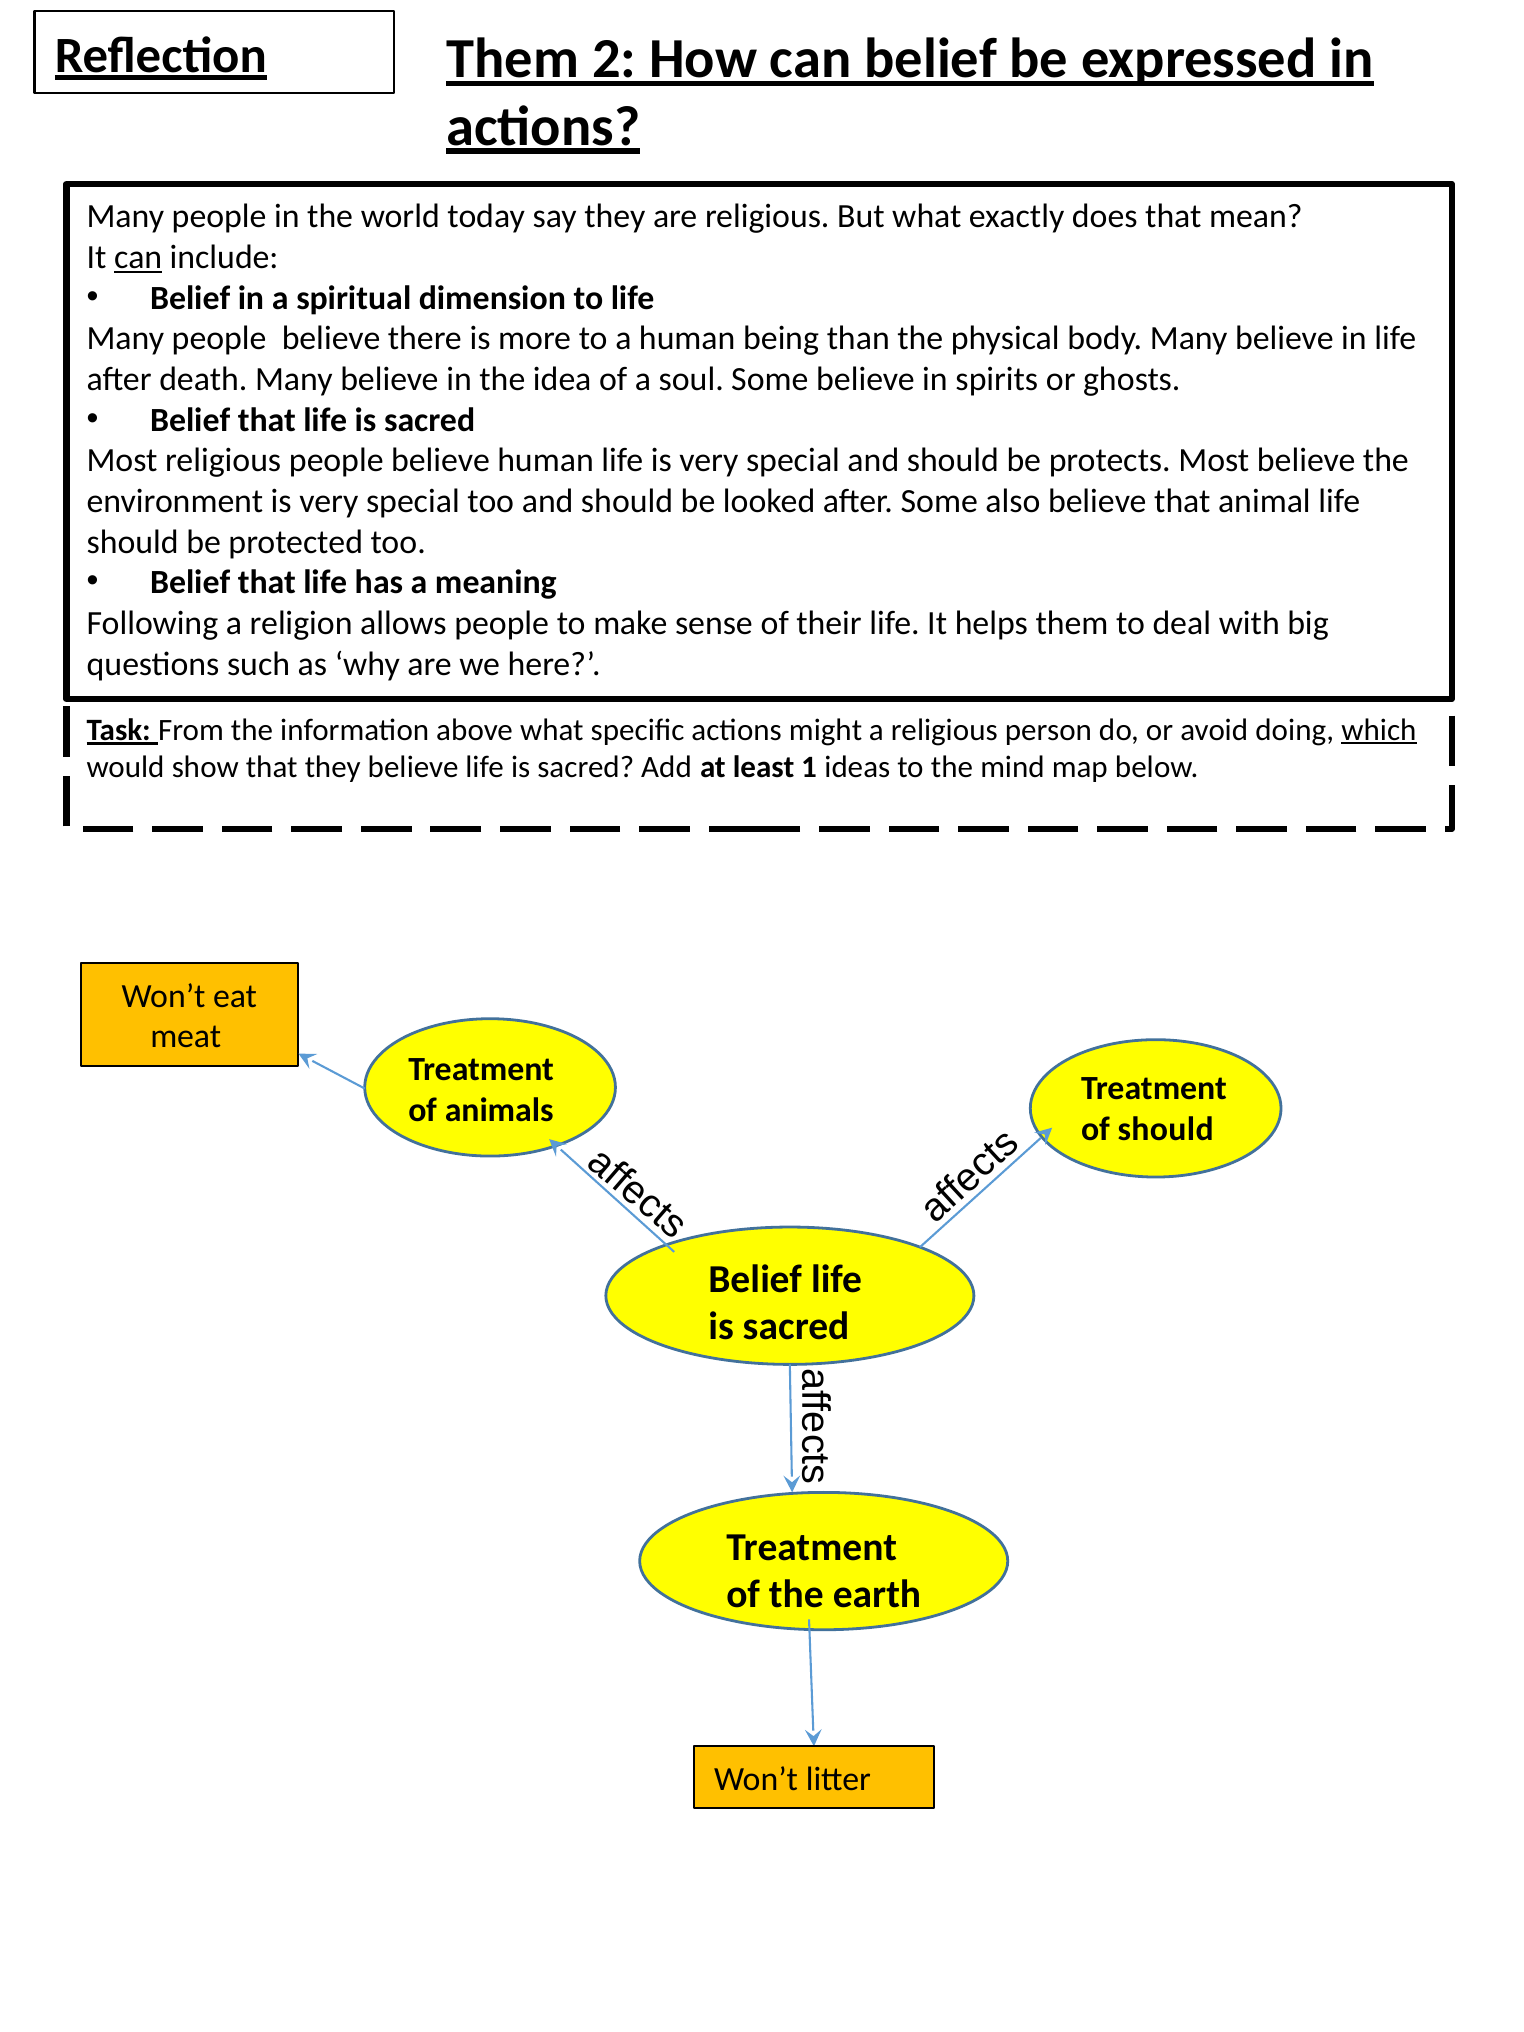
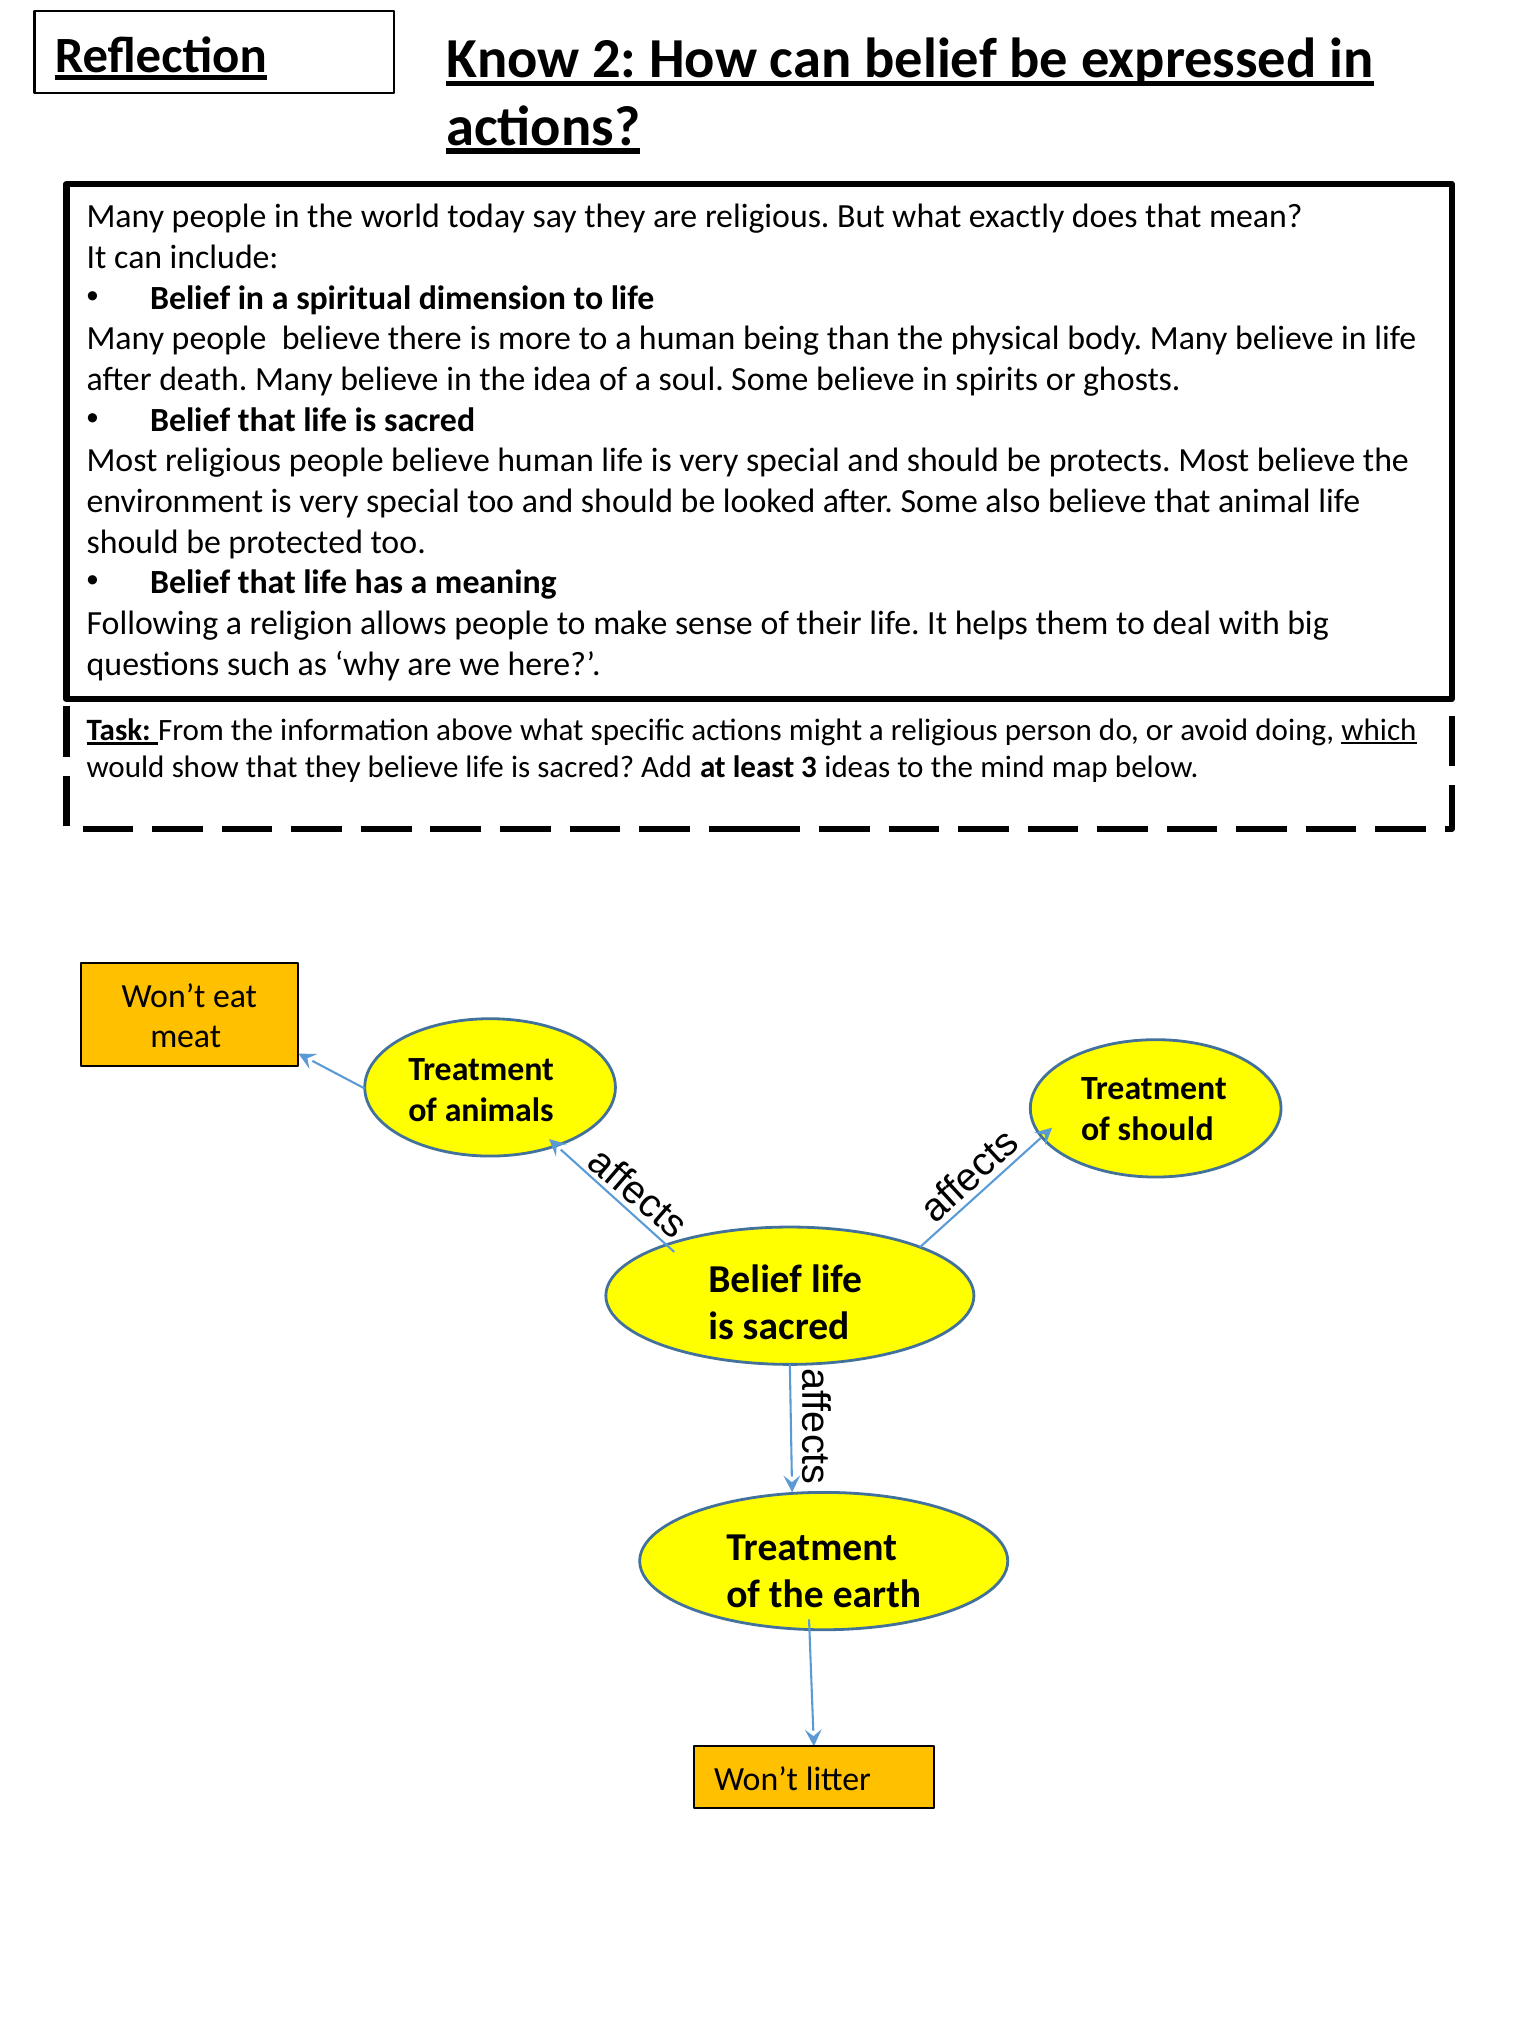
Them: Them -> Know (513, 59)
can underline: present -> none (138, 257)
1: 1 -> 3 (809, 767)
